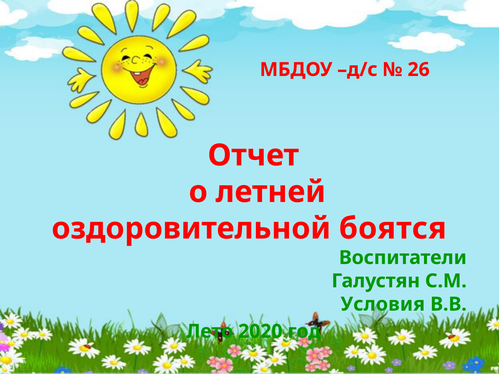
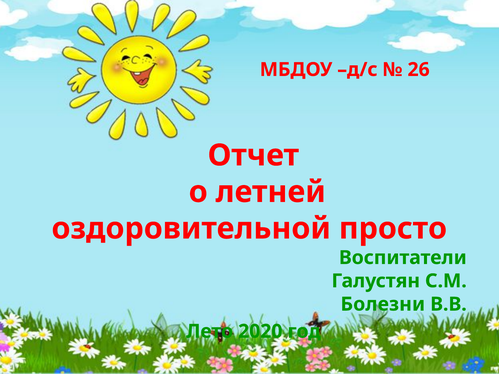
боятся: боятся -> просто (393, 229)
Условия: Условия -> Болезни (383, 304)
